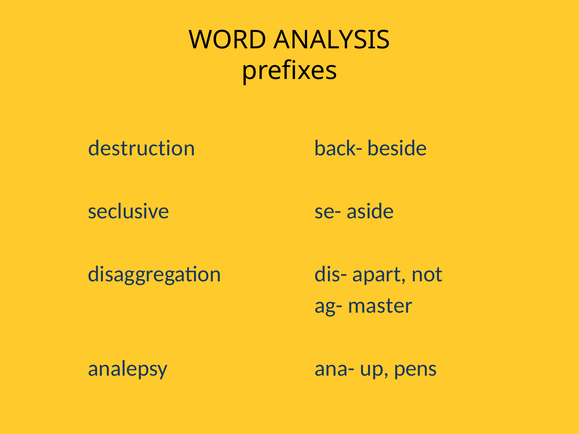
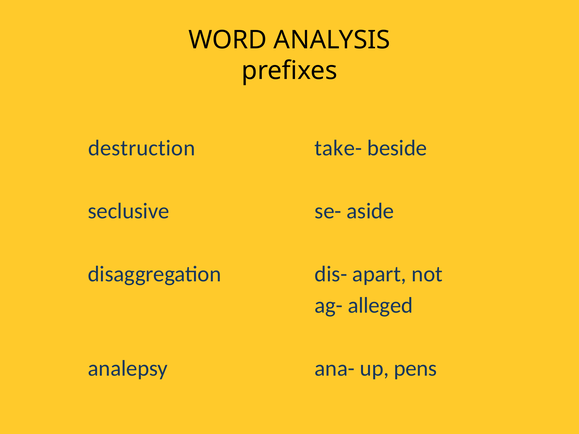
back-: back- -> take- (338, 148)
master: master -> alleged (380, 306)
